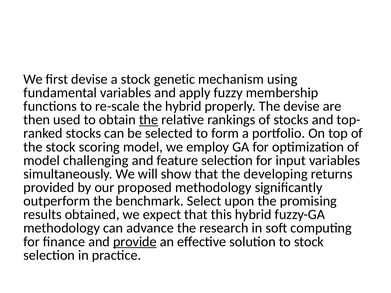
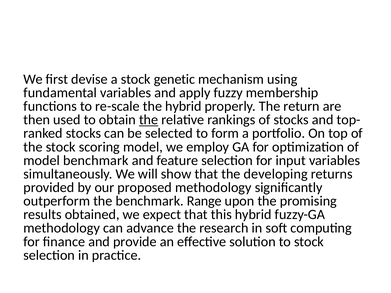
The devise: devise -> return (302, 106)
model challenging: challenging -> benchmark (96, 161)
Select: Select -> Range (204, 201)
provide underline: present -> none (135, 242)
